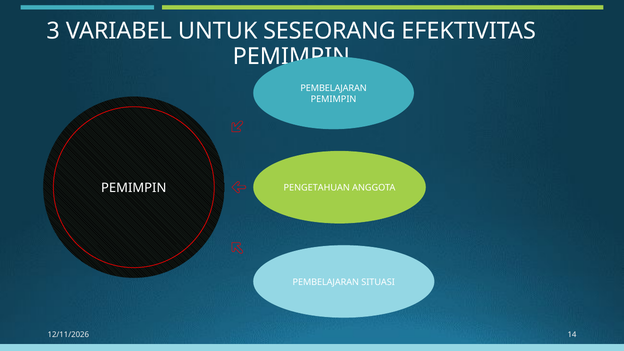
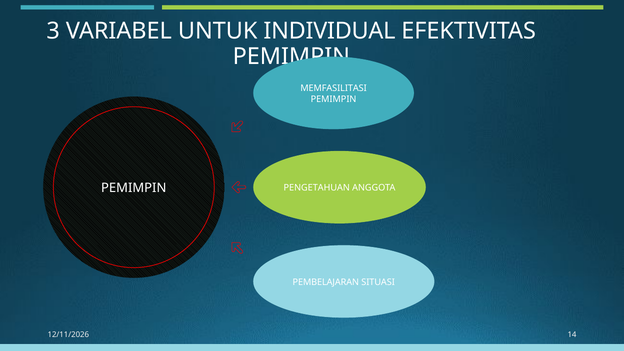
SESEORANG: SESEORANG -> INDIVIDUAL (329, 31)
PEMBELAJARAN: PEMBELAJARAN -> MEMFASILITASI (334, 88)
